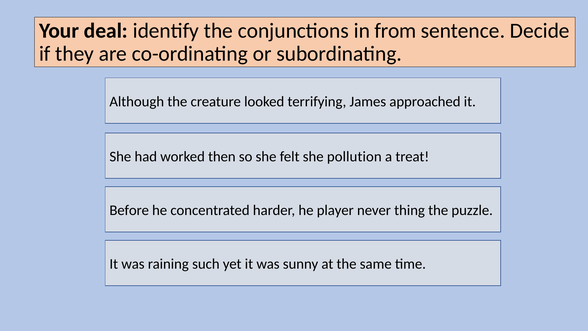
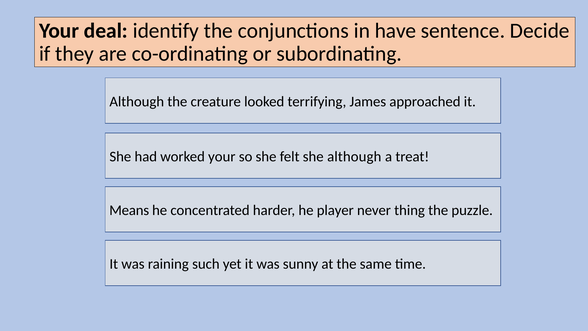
from: from -> have (395, 31)
worked then: then -> your (222, 157)
she pollution: pollution -> although (354, 157)
Before: Before -> Means (129, 210)
